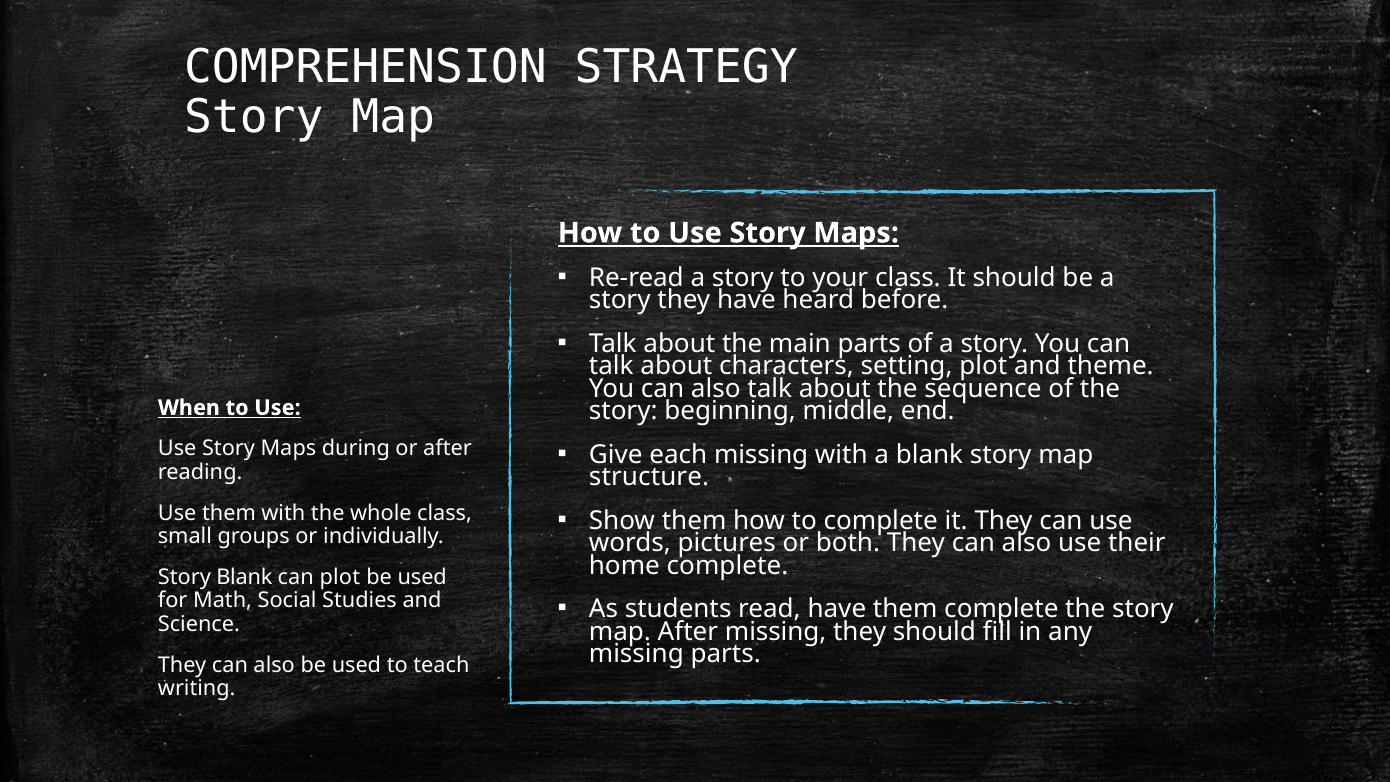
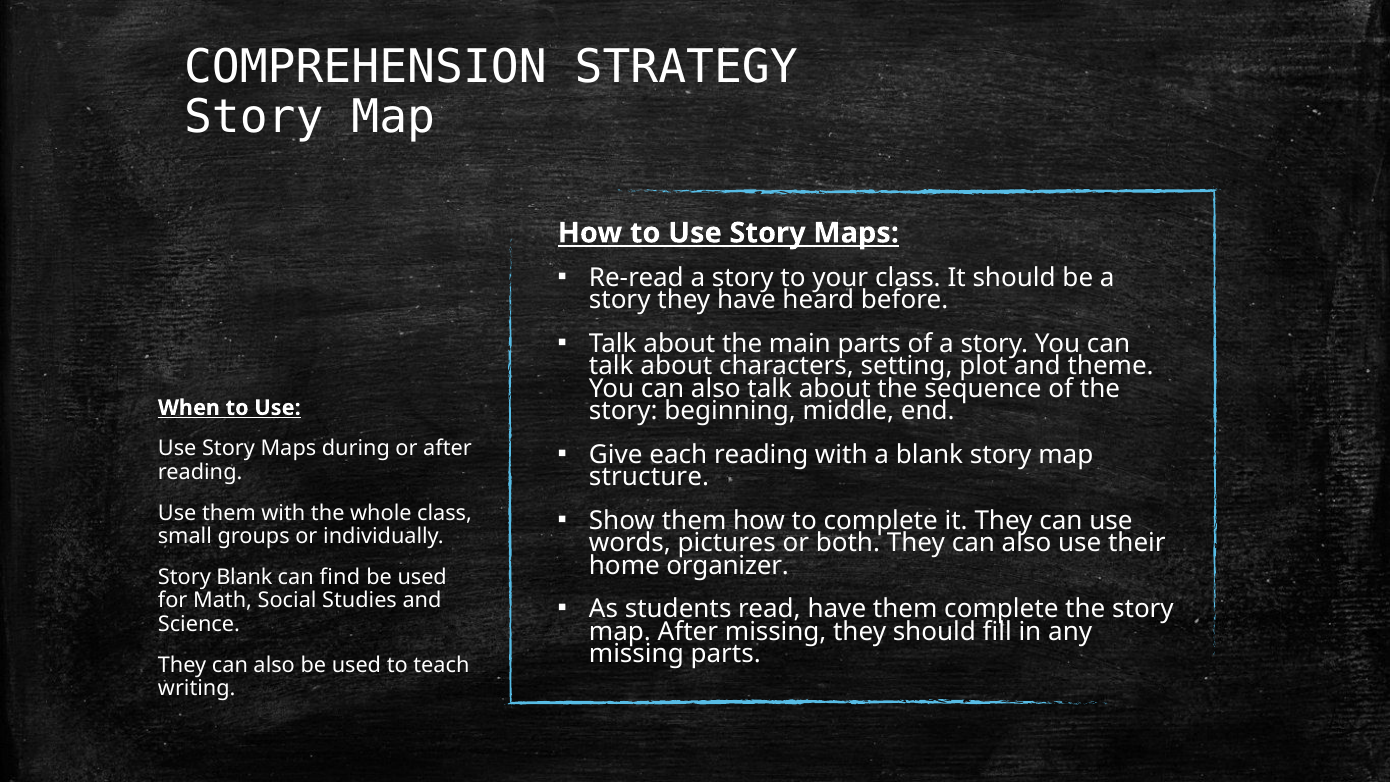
each missing: missing -> reading (761, 455)
home complete: complete -> organizer (728, 566)
can plot: plot -> find (340, 577)
